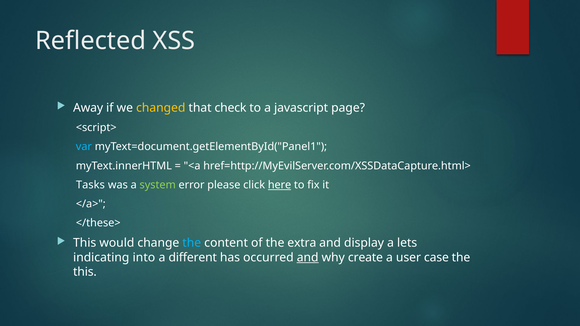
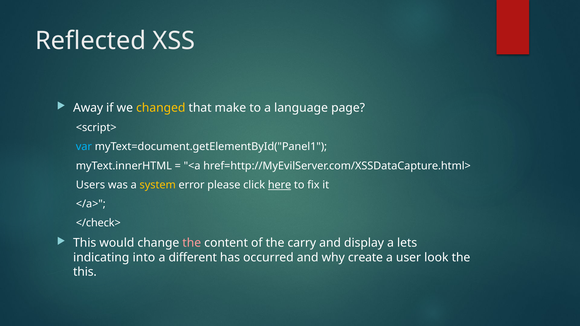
check: check -> make (230, 108)
javascript: javascript -> language (301, 108)
Tasks: Tasks -> Users (90, 185)
system colour: light green -> yellow (158, 185)
</these>: </these> -> </check> (98, 223)
the colour: light blue -> pink (192, 243)
extra: extra -> carry (302, 243)
and underline: present -> none (308, 258)
case: case -> look (436, 258)
